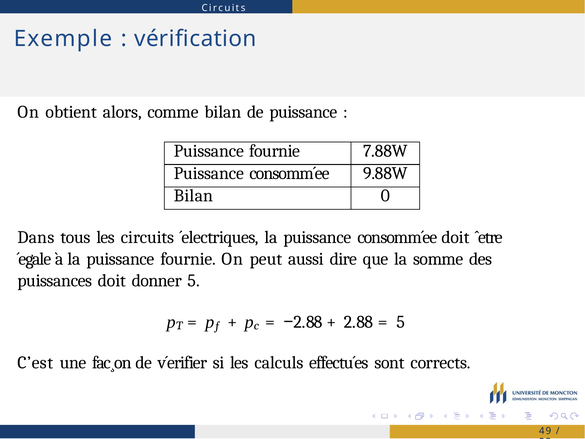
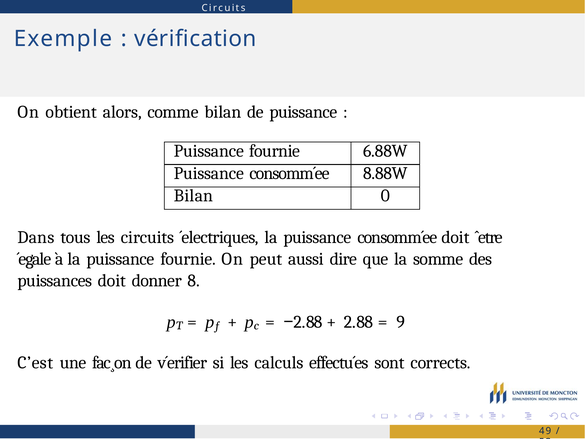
7.88W: 7.88W -> 6.88W (385, 151)
9.88W: 9.88W -> 8.88W (385, 173)
donner 5: 5 -> 8 (194, 281)
5: 5 -> 9 (401, 322)
